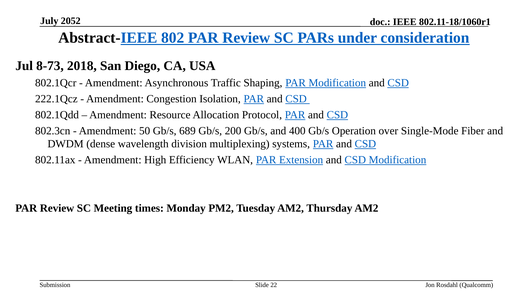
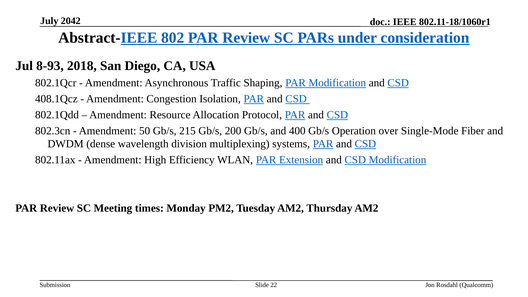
2052: 2052 -> 2042 (71, 21)
8-73: 8-73 -> 8-93 (50, 66)
222.1Qcz: 222.1Qcz -> 408.1Qcz (56, 99)
689: 689 -> 215 (187, 131)
